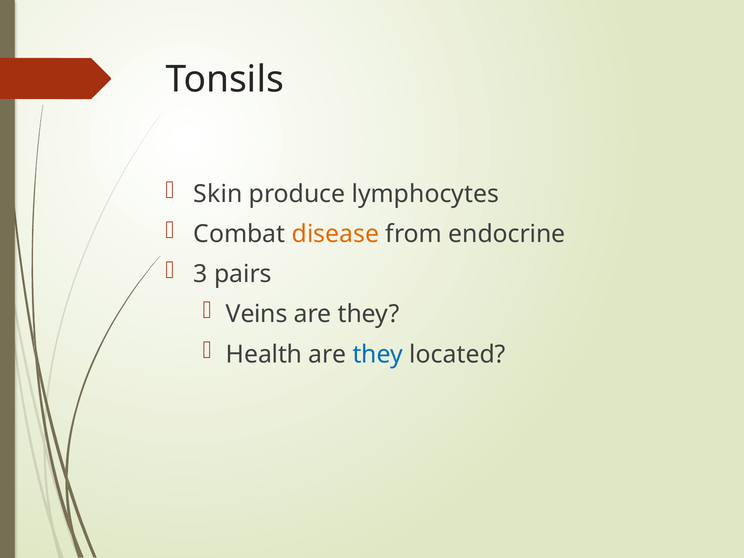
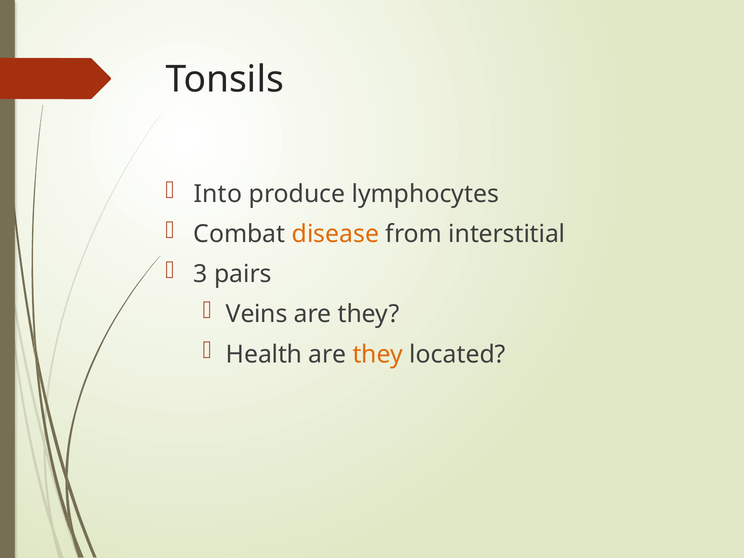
Skin: Skin -> Into (218, 194)
endocrine: endocrine -> interstitial (507, 234)
they colour: blue -> orange (378, 354)
